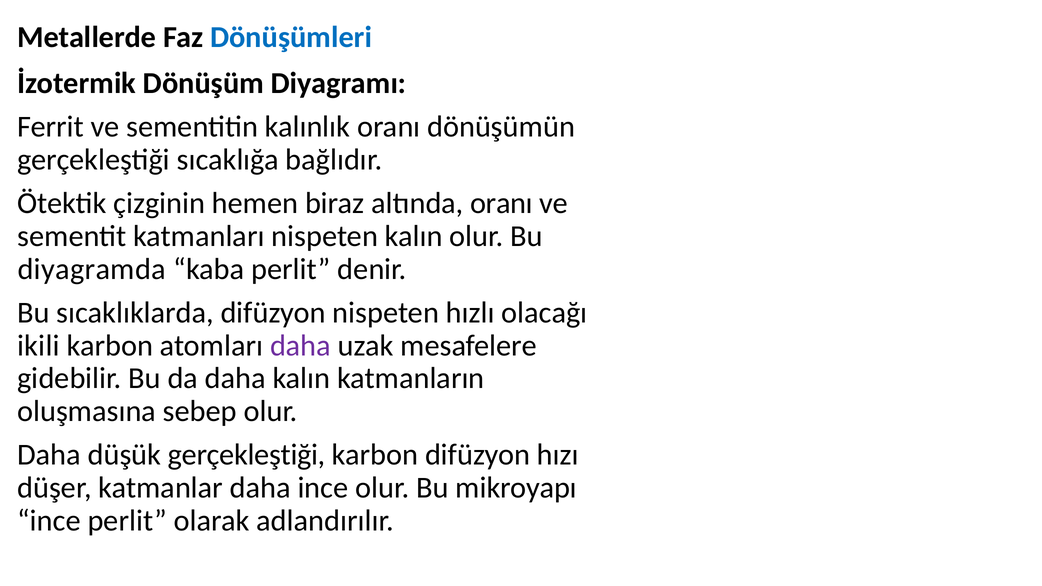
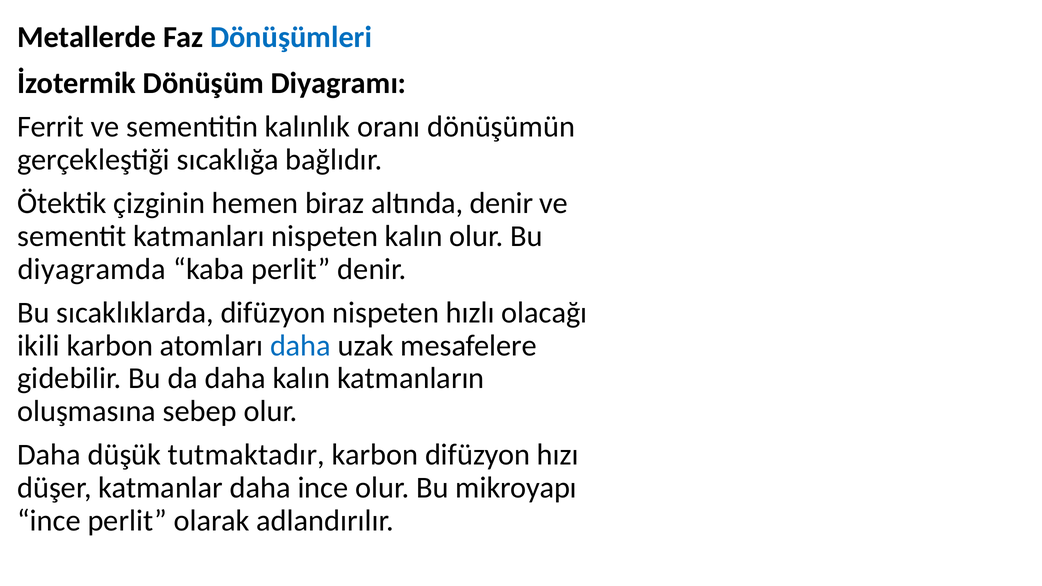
altında oranı: oranı -> denir (501, 203)
daha colour: purple -> blue (301, 346)
düşük gerçekleştiği: gerçekleştiği -> tutmaktadır (246, 455)
